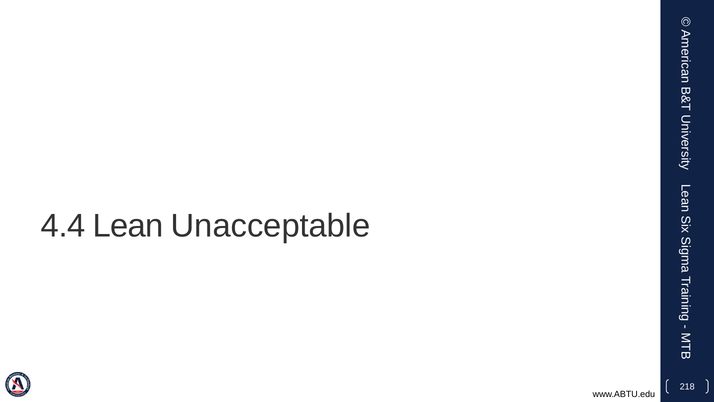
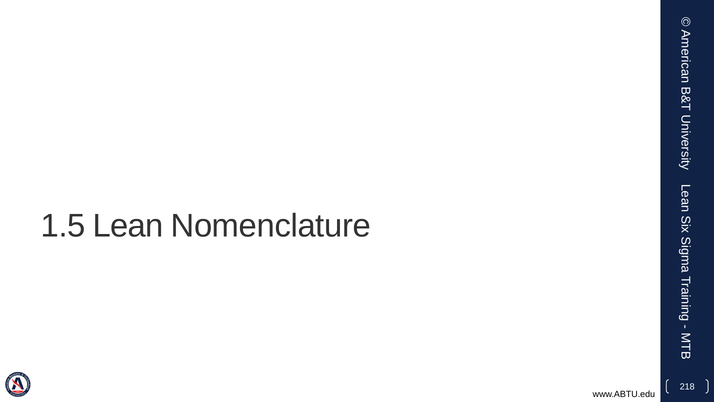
4.4: 4.4 -> 1.5 (63, 226)
Unacceptable: Unacceptable -> Nomenclature (271, 226)
